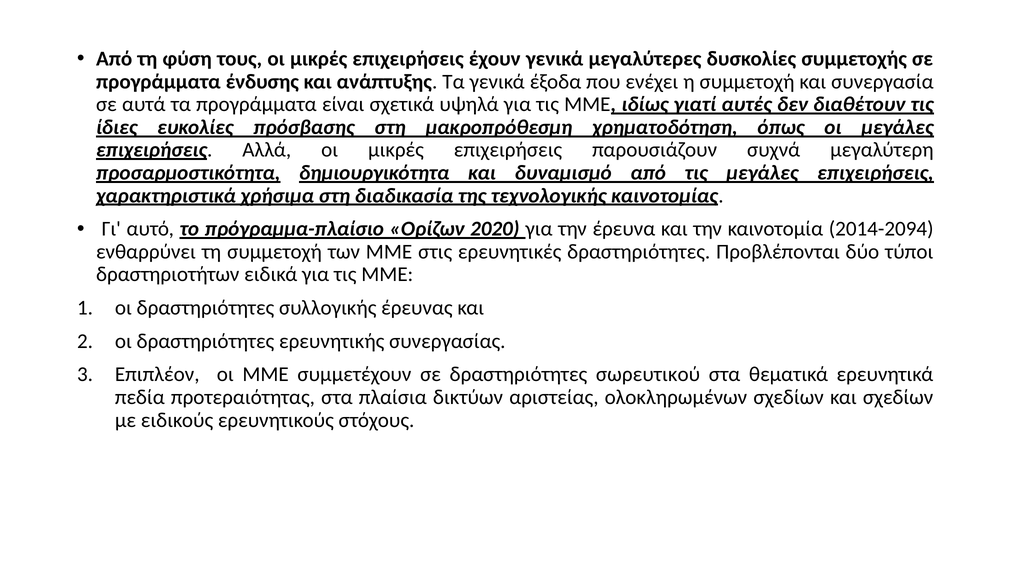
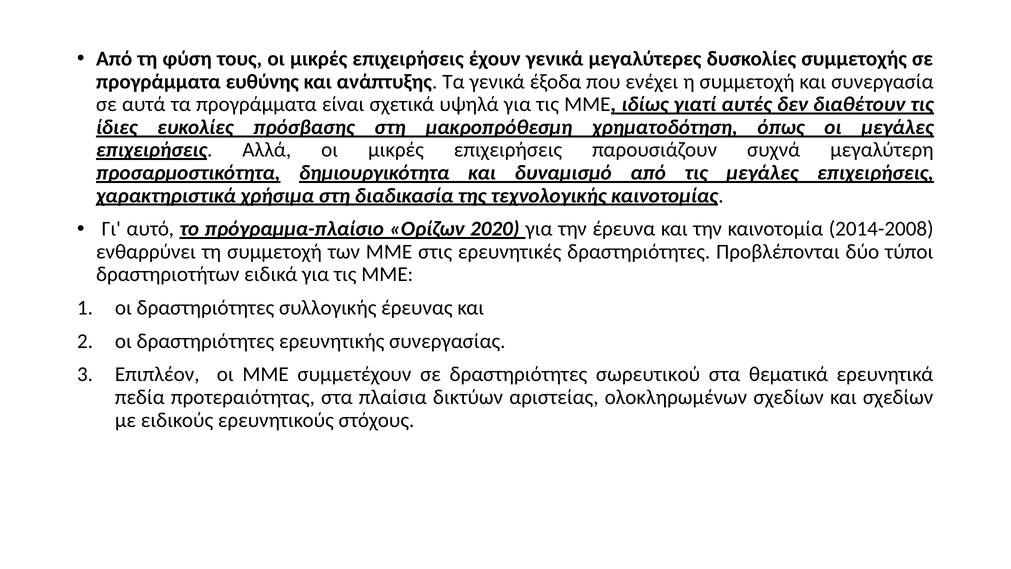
ένδυσης: ένδυσης -> ευθύνης (262, 82)
2014-2094: 2014-2094 -> 2014-2008 (881, 229)
